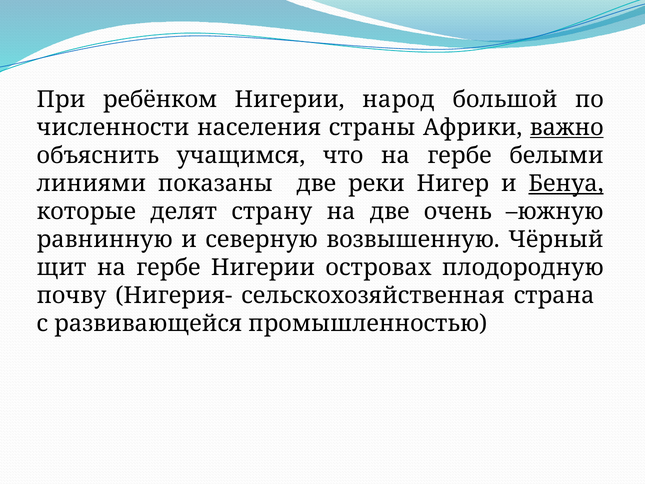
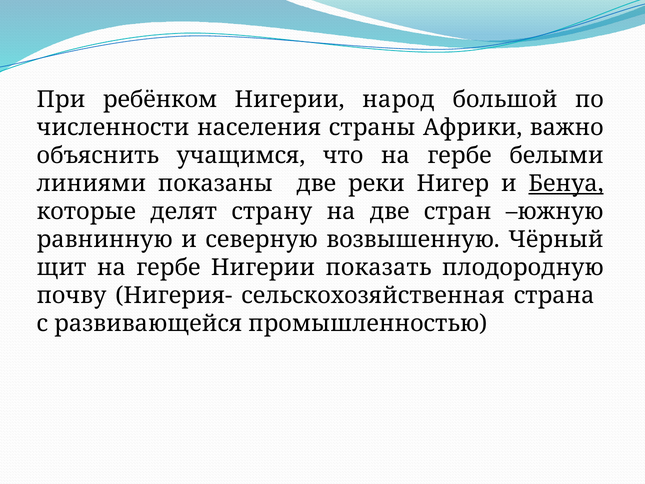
важно underline: present -> none (567, 127)
очень: очень -> стран (458, 211)
островах: островах -> показать (378, 268)
